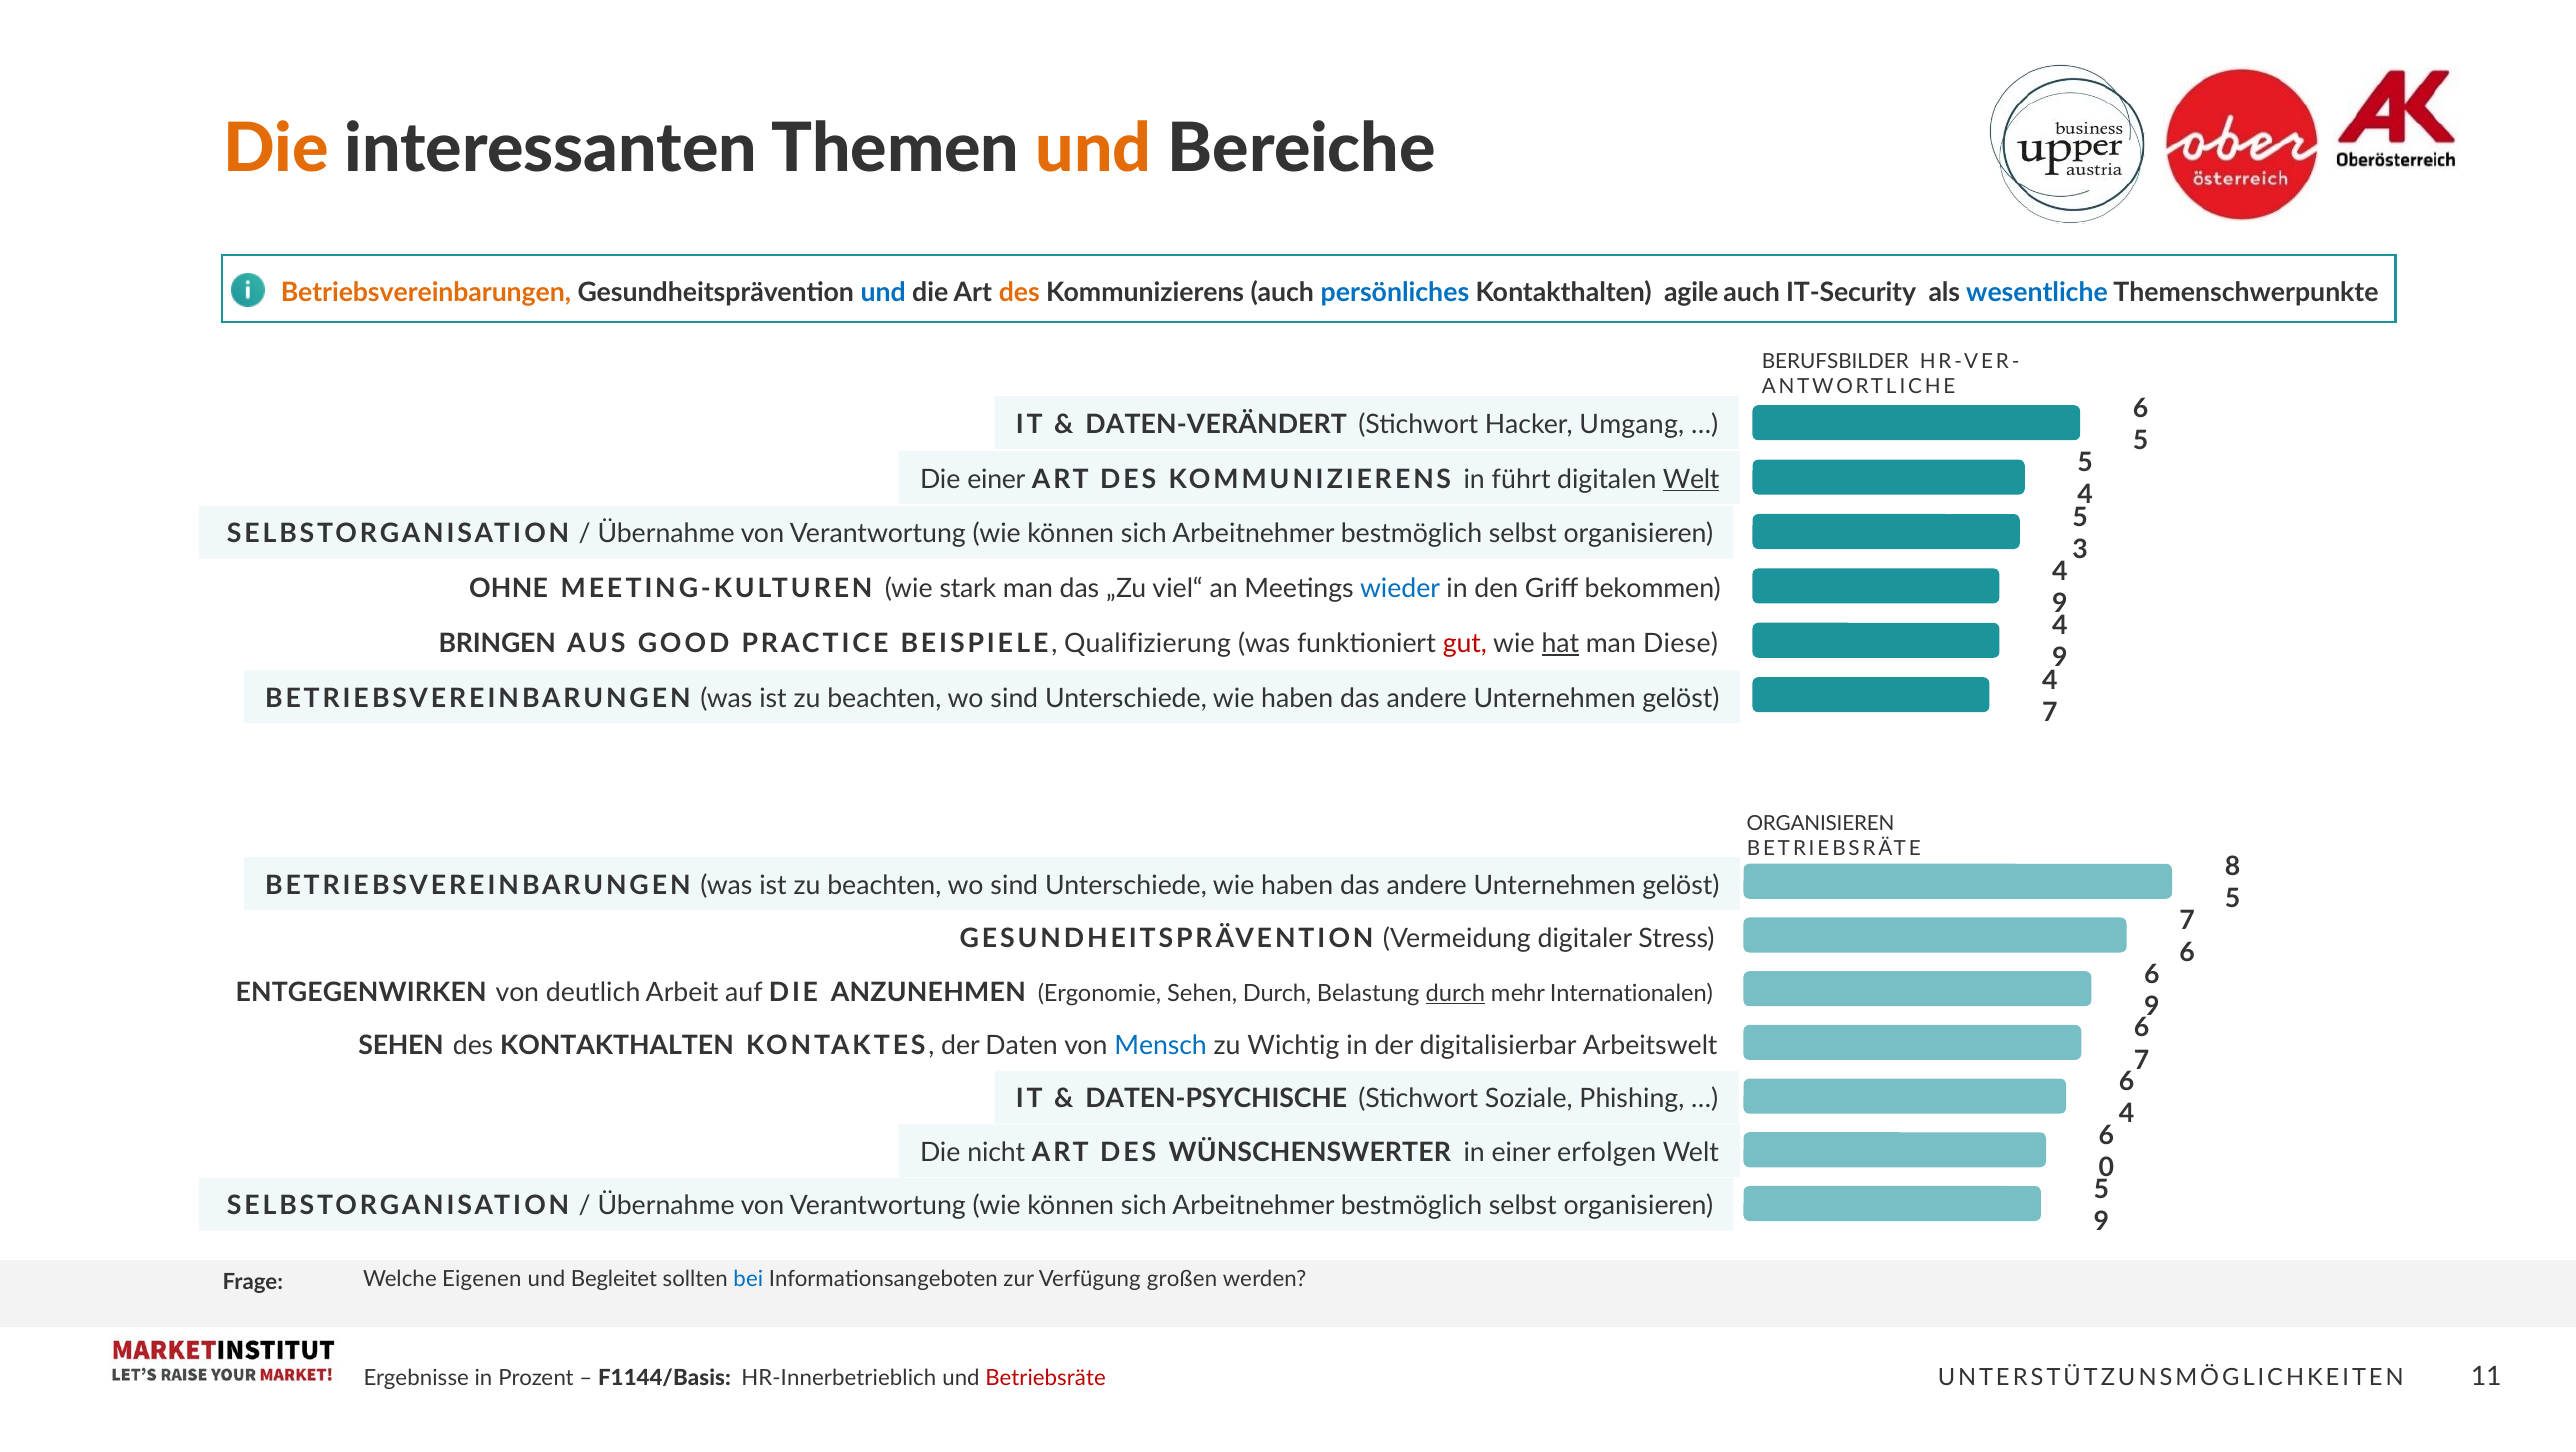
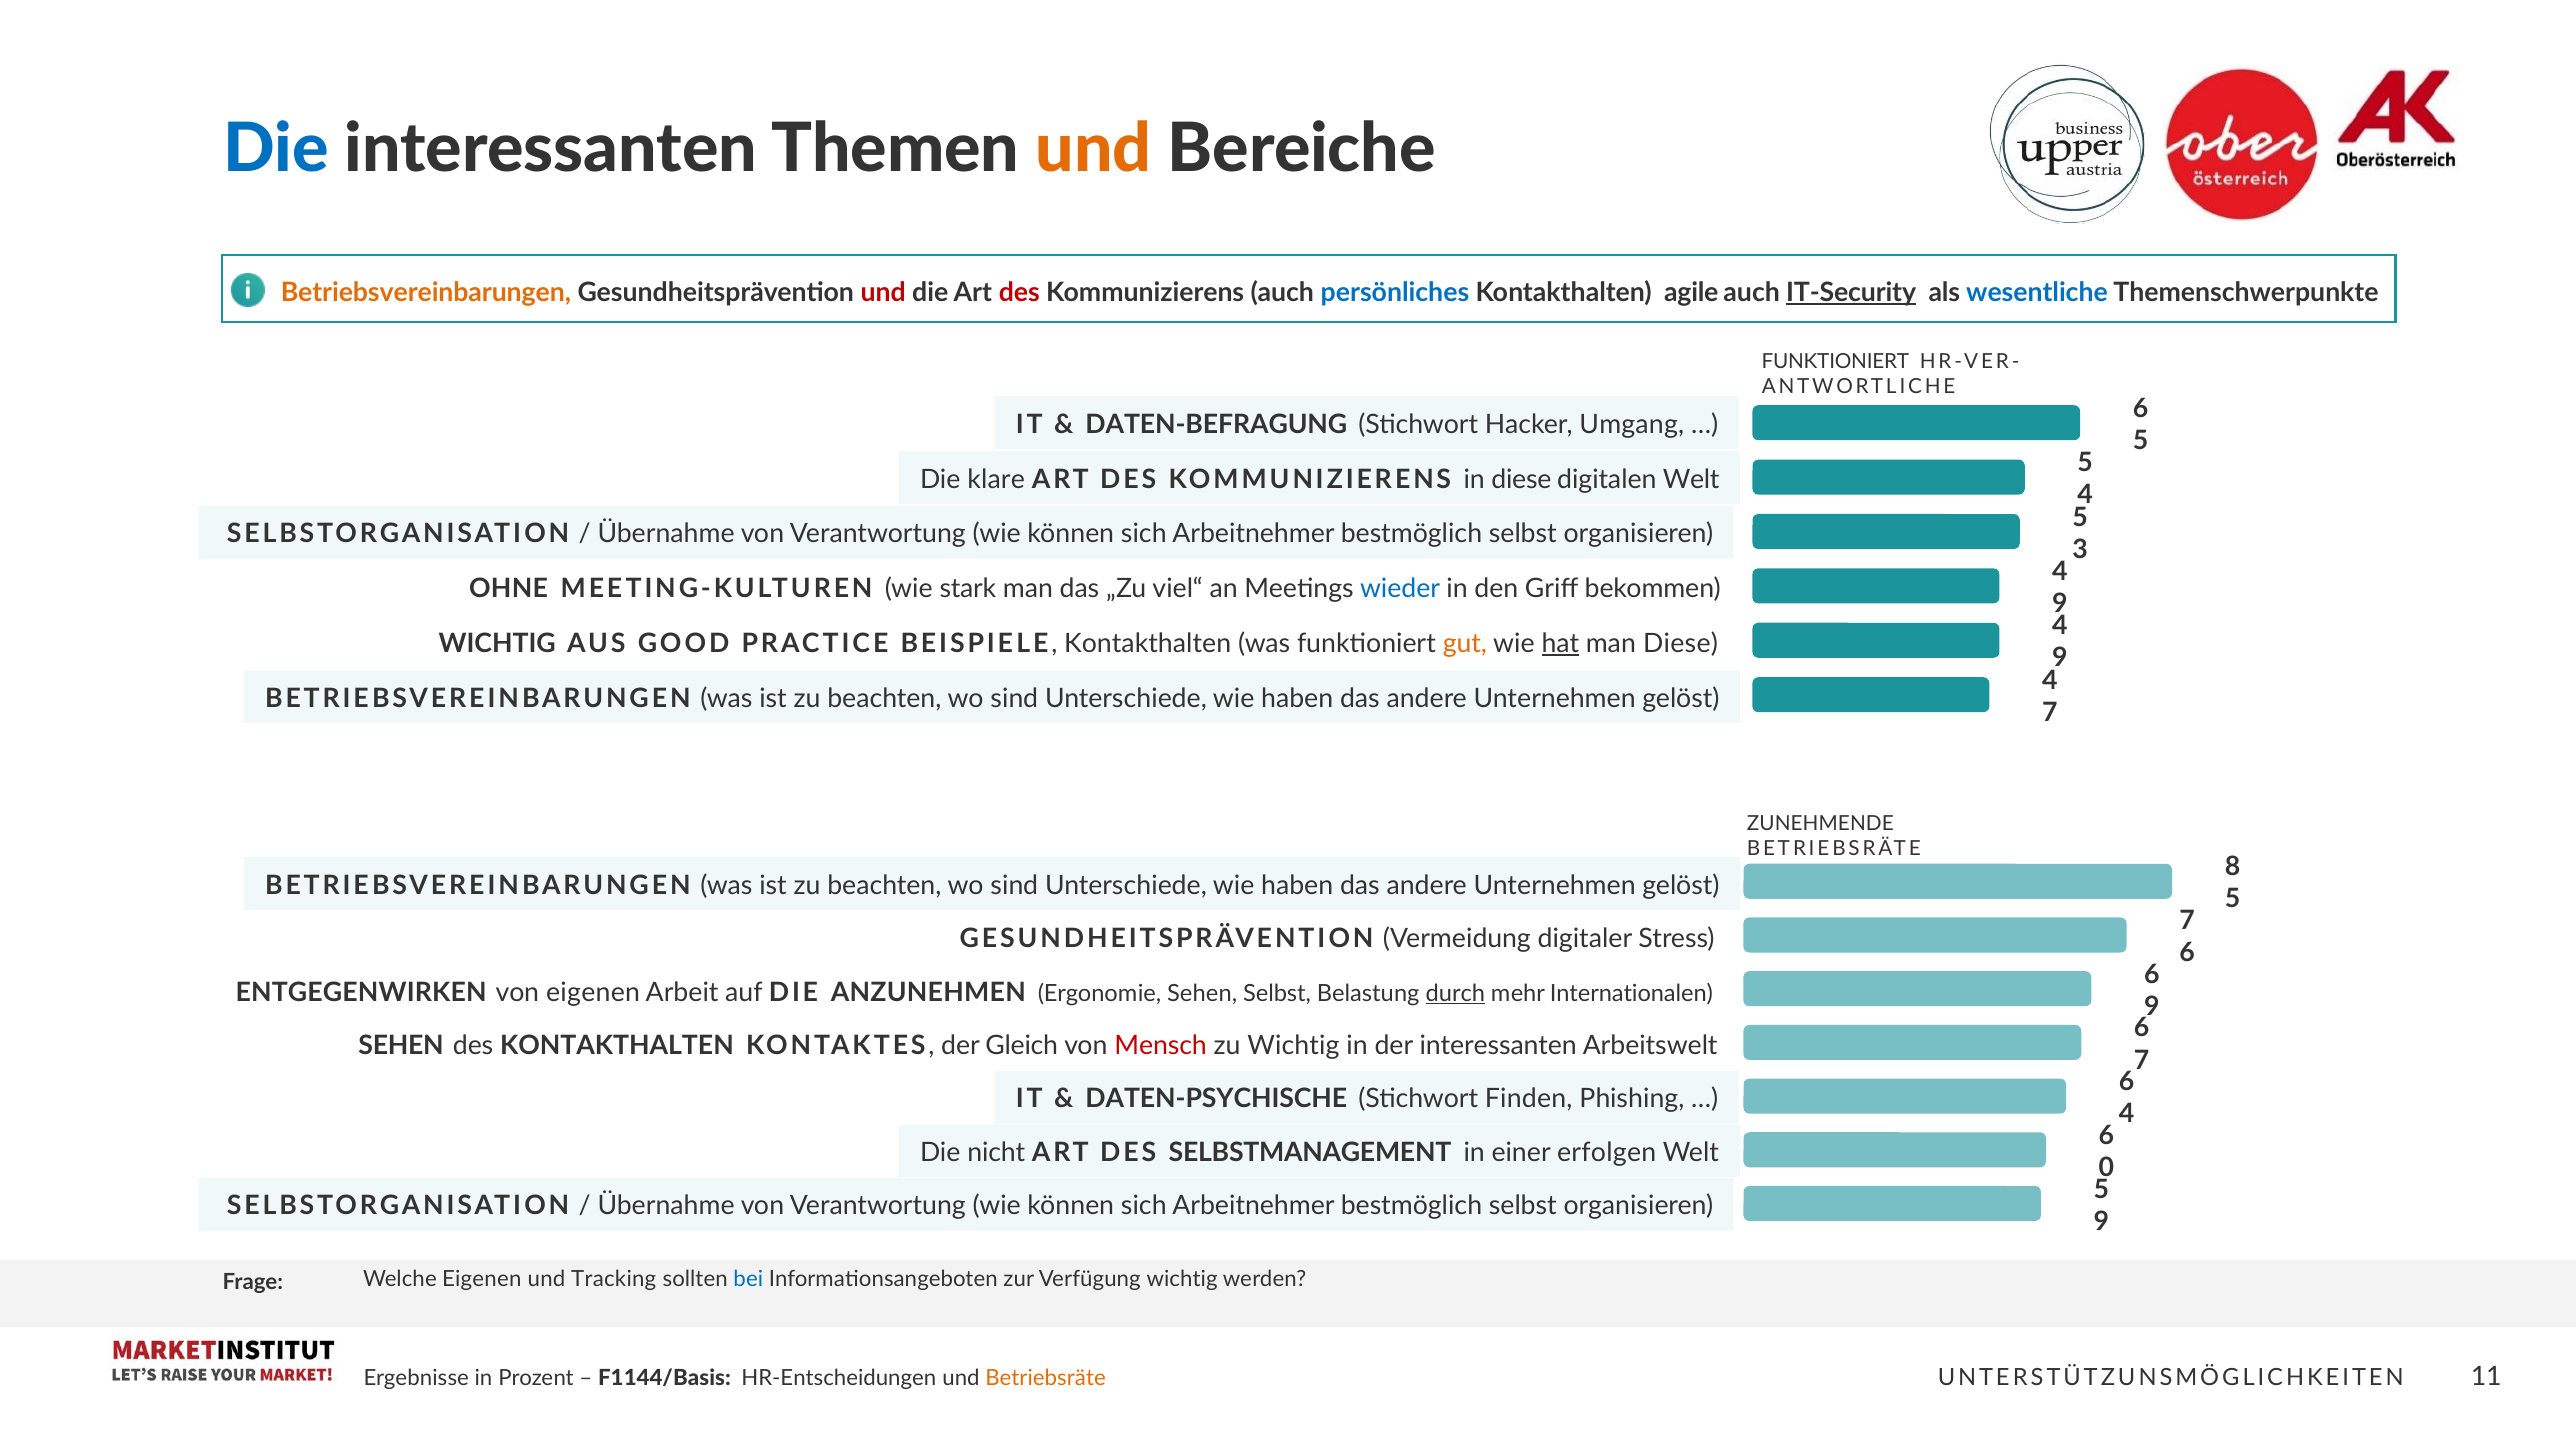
Die colour: orange -> blue (276, 149)
und colour: blue -> red (883, 292)
des colour: orange -> red (1019, 292)
IT-Security underline: none -> present (1851, 292)
BERUFSBILDER: BERUFSBILDER -> FUNKTIONIERT (1835, 361)
DATEN-VERÄNDERT: DATEN-VERÄNDERT -> DATEN-BEFRAGUNG (1216, 424)
Die einer: einer -> klare (996, 479)
in führt: führt -> diese (1521, 479)
Welt underline: present -> none (1691, 479)
BRINGEN: BRINGEN -> WICHTIG (497, 644)
BEISPIELE Qualifizierung: Qualifizierung -> Kontakthalten (1148, 644)
gut colour: red -> orange (1465, 644)
ORGANISIEREN: ORGANISIEREN -> ZUNEHMENDE (1820, 824)
von deutlich: deutlich -> eigenen (593, 992)
Sehen Durch: Durch -> Selbst (1277, 993)
Daten: Daten -> Gleich (1022, 1045)
Mensch colour: blue -> red (1161, 1045)
der digitalisierbar: digitalisierbar -> interessanten (1498, 1045)
Soziale: Soziale -> Finden (1529, 1099)
WÜNSCHENSWERTER: WÜNSCHENSWERTER -> SELBSTMANAGEMENT (1310, 1152)
Begleitet: Begleitet -> Tracking (614, 1279)
Verfügung großen: großen -> wichtig (1182, 1279)
HR-Innerbetrieblich: HR-Innerbetrieblich -> HR-Entscheidungen (839, 1378)
Betriebsräte colour: red -> orange (1046, 1378)
